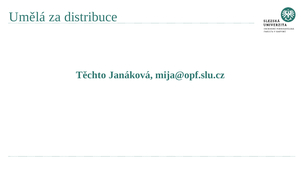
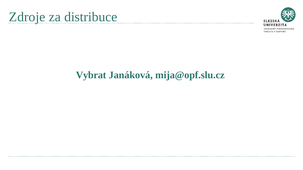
Umělá: Umělá -> Zdroje (27, 17)
Těchto: Těchto -> Vybrat (91, 75)
